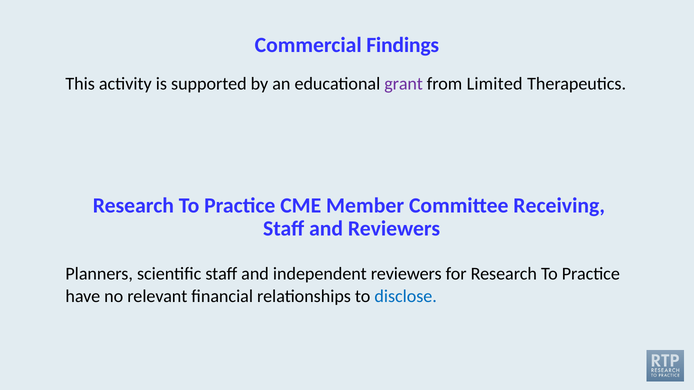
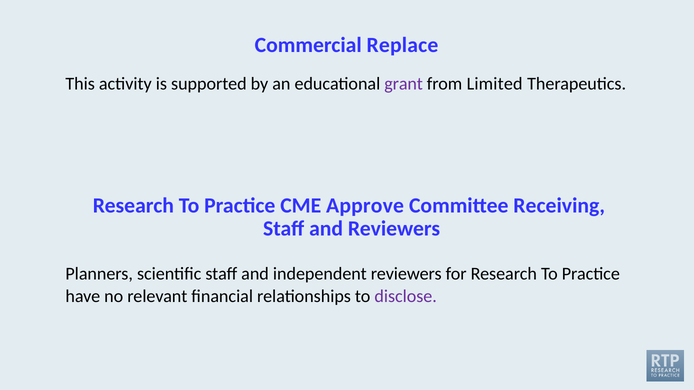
Findings: Findings -> Replace (402, 45)
Member: Member -> Approve (365, 206)
disclose colour: blue -> purple (406, 297)
